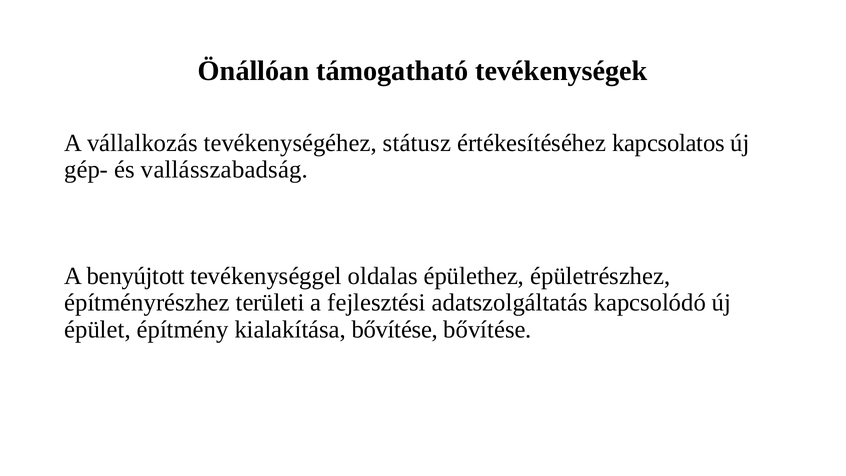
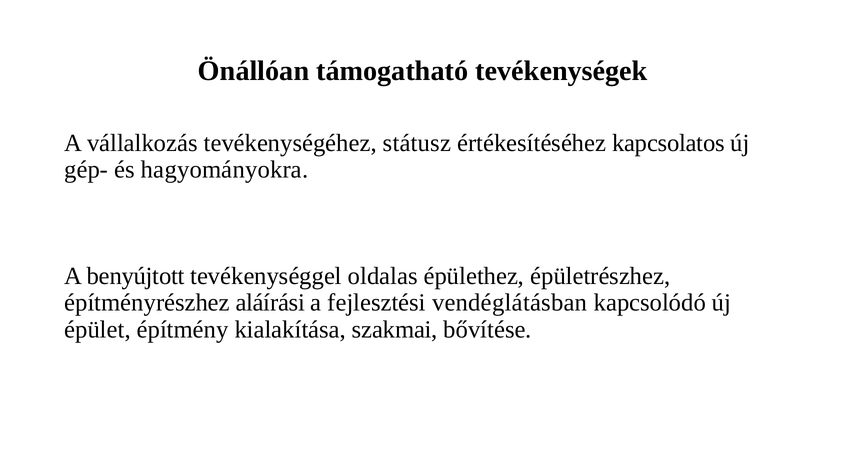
vallásszabadság: vallásszabadság -> hagyományokra (225, 170)
területi: területi -> aláírási (270, 303)
adatszolgáltatás: adatszolgáltatás -> vendéglátásban (510, 303)
kialakítása bővítése: bővítése -> szakmai (395, 329)
